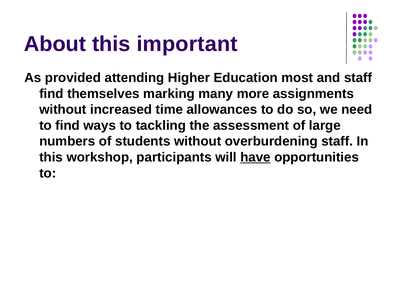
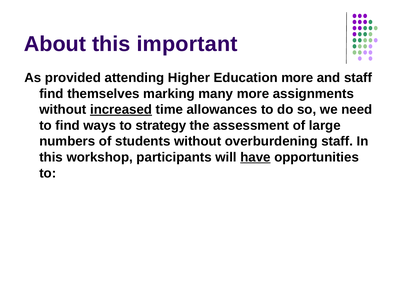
Education most: most -> more (297, 78)
increased underline: none -> present (121, 110)
tackling: tackling -> strategy (161, 126)
